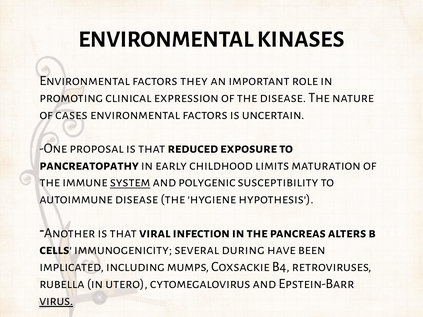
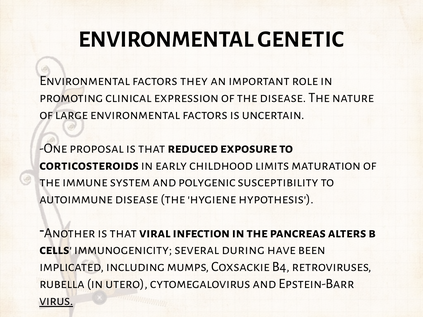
KINASES: KINASES -> GENETIC (301, 39)
cases: cases -> large (71, 114)
pancreatopathy: pancreatopathy -> corticosteroids (89, 165)
system underline: present -> none (130, 182)
